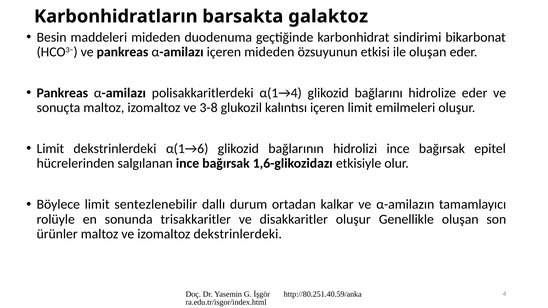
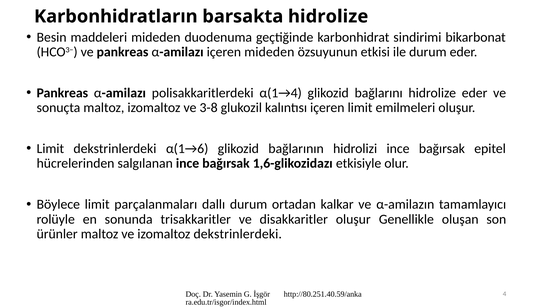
barsakta galaktoz: galaktoz -> hidrolize (328, 16)
ile oluşan: oluşan -> durum (428, 52)
sentezlenebilir: sentezlenebilir -> parçalanmaları (156, 205)
